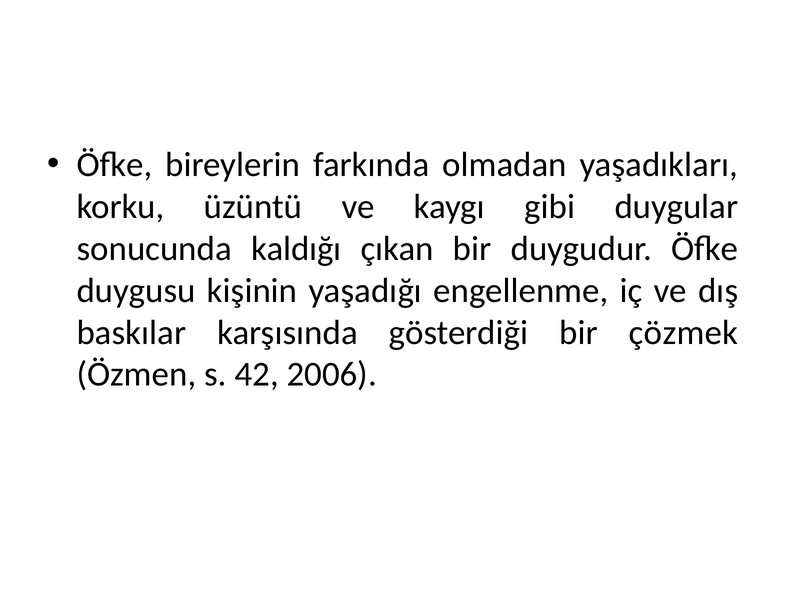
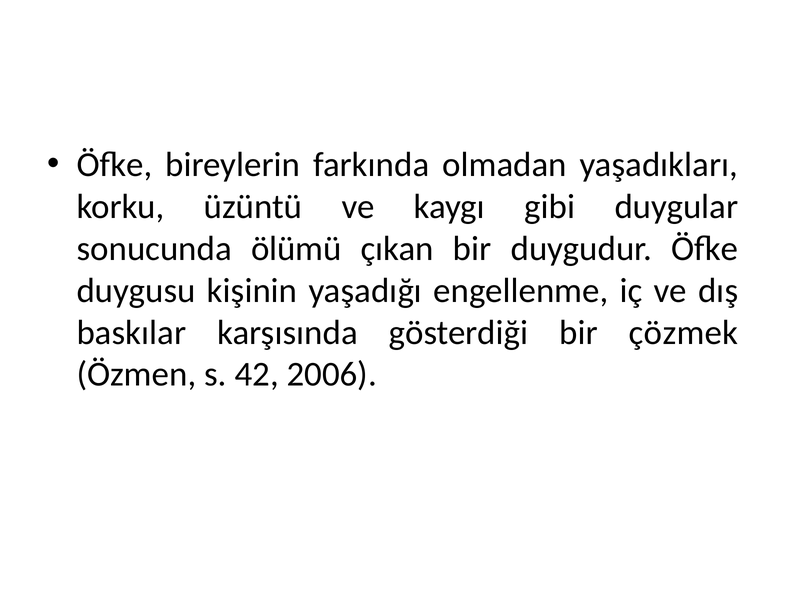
kaldığı: kaldığı -> ölümü (296, 249)
